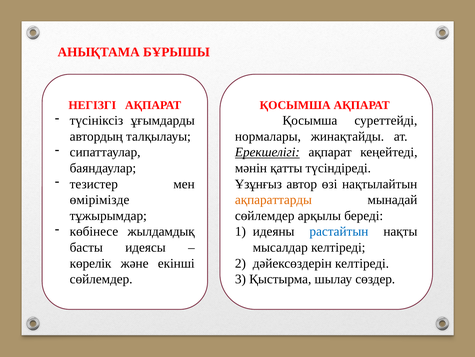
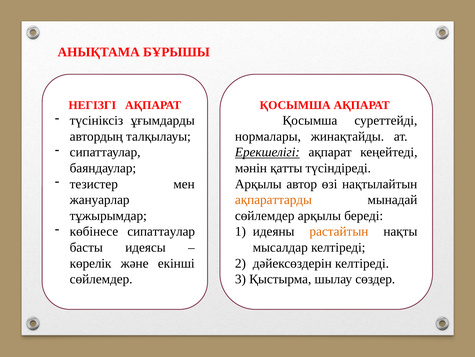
Ұзұнғыз: Ұзұнғыз -> Арқылы (258, 184)
өмірімізде: өмірімізде -> жануарлар (100, 199)
көбінесе жылдамдық: жылдамдық -> сипаттаулар (161, 231)
растайтын colour: blue -> orange (339, 231)
